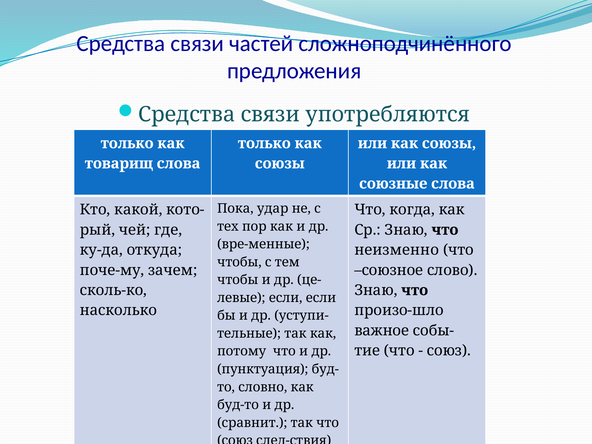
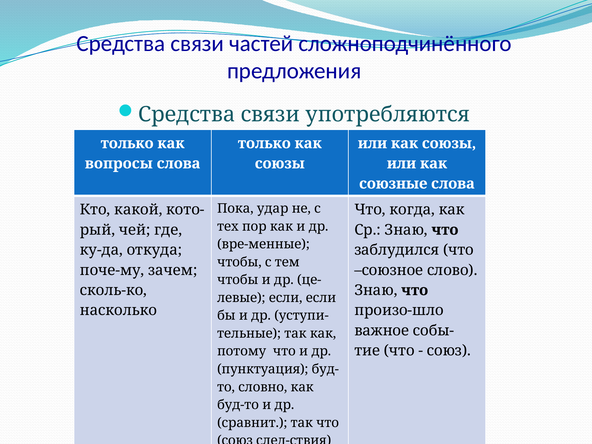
товарищ: товарищ -> вопросы (119, 163)
неизменно: неизменно -> заблудился (397, 250)
